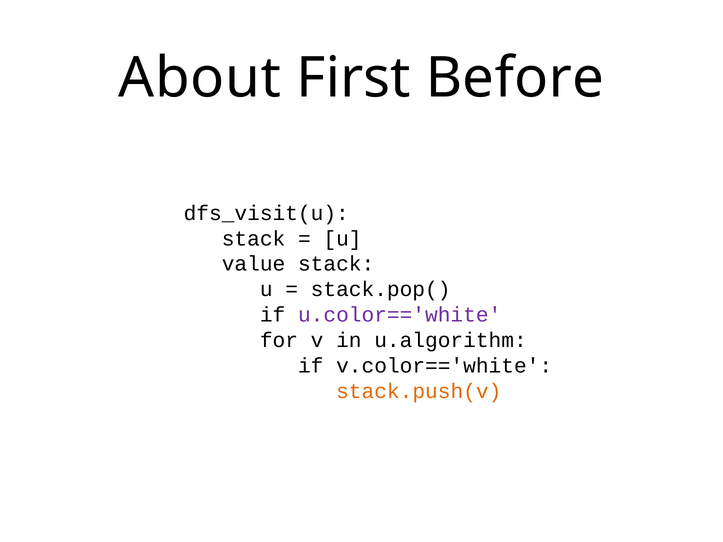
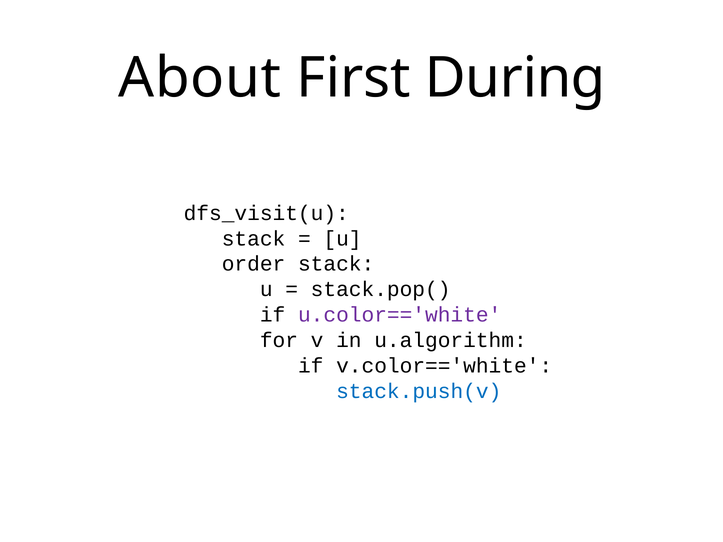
Before: Before -> During (515, 78)
value: value -> order (254, 264)
stack.push(v colour: orange -> blue (419, 391)
